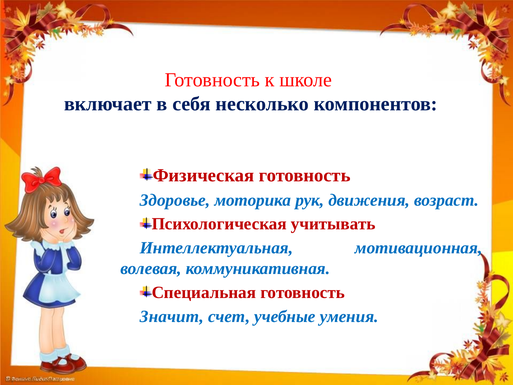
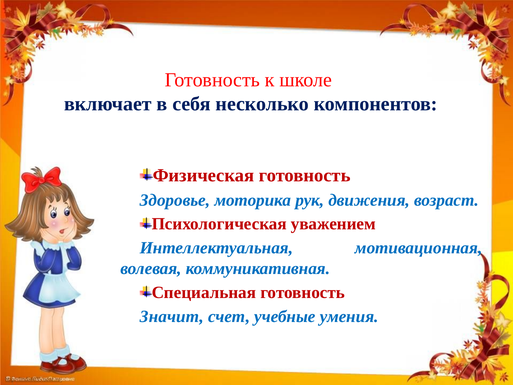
учитывать: учитывать -> уважением (333, 224)
